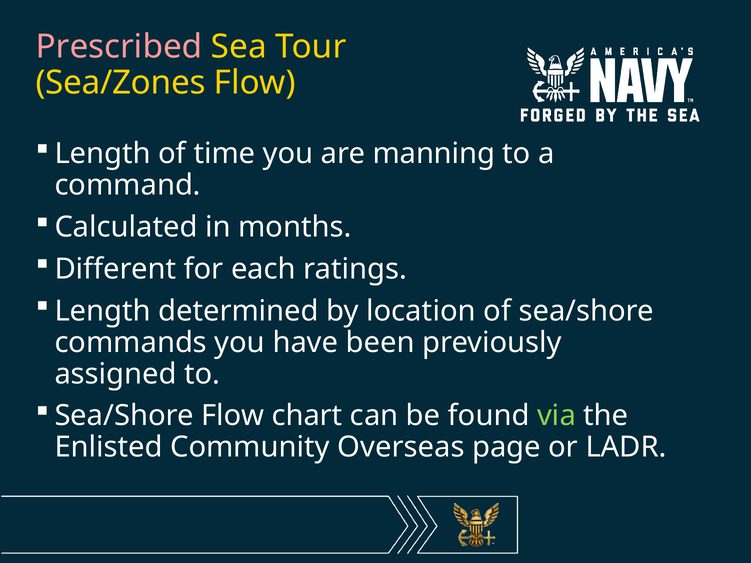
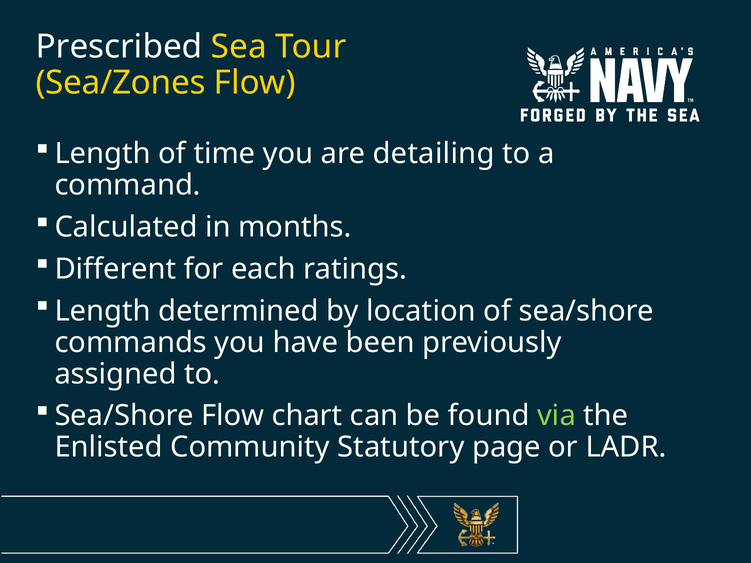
Prescribed colour: pink -> white (119, 47)
manning: manning -> detailing (434, 154)
Overseas: Overseas -> Statutory (401, 447)
